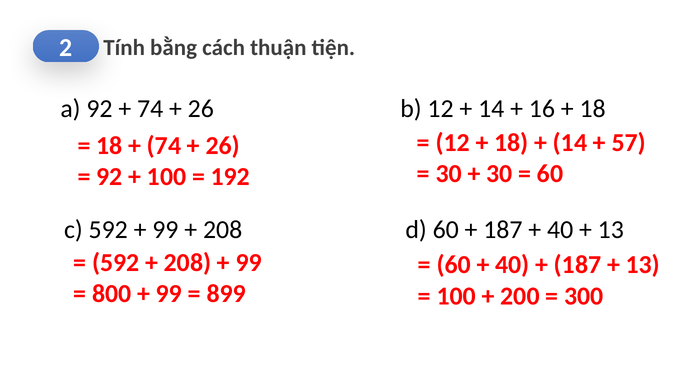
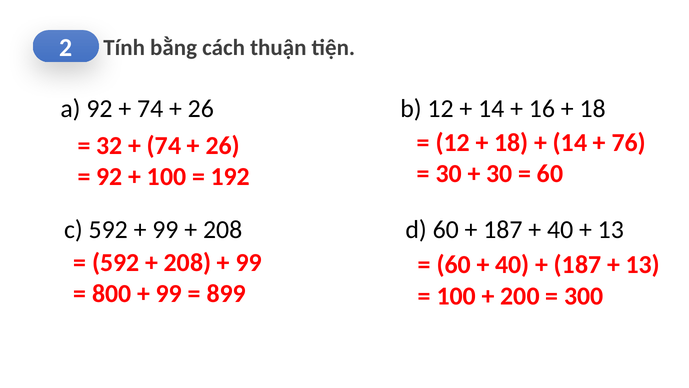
57: 57 -> 76 (629, 142)
18: 18 -> 32 (109, 146)
